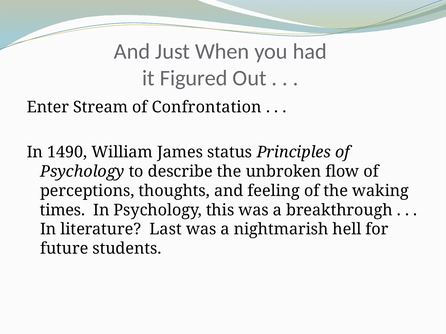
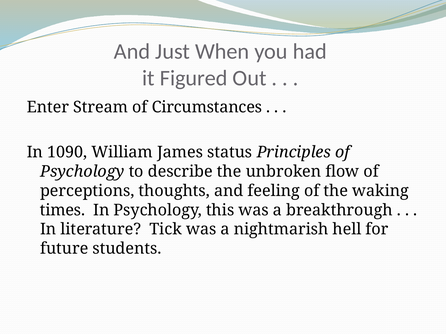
Confrontation: Confrontation -> Circumstances (207, 107)
1490: 1490 -> 1090 (67, 152)
Last: Last -> Tick (166, 230)
